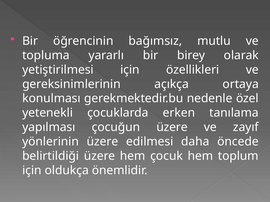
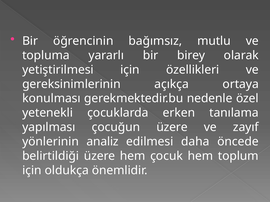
yönlerinin üzere: üzere -> analiz (103, 142)
